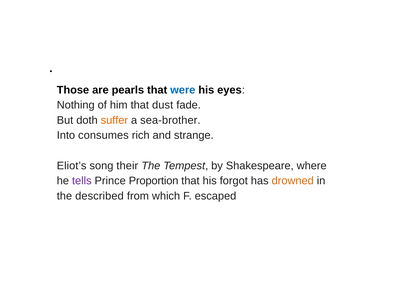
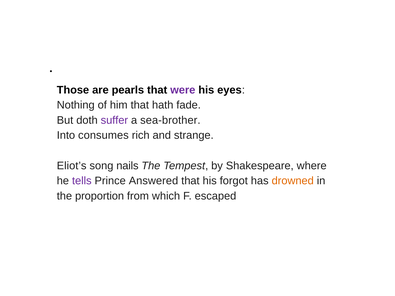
were colour: blue -> purple (183, 90)
dust: dust -> hath (163, 105)
suffer colour: orange -> purple (114, 120)
their: their -> nails (127, 166)
Proportion: Proportion -> Answered (154, 181)
described: described -> proportion (100, 196)
